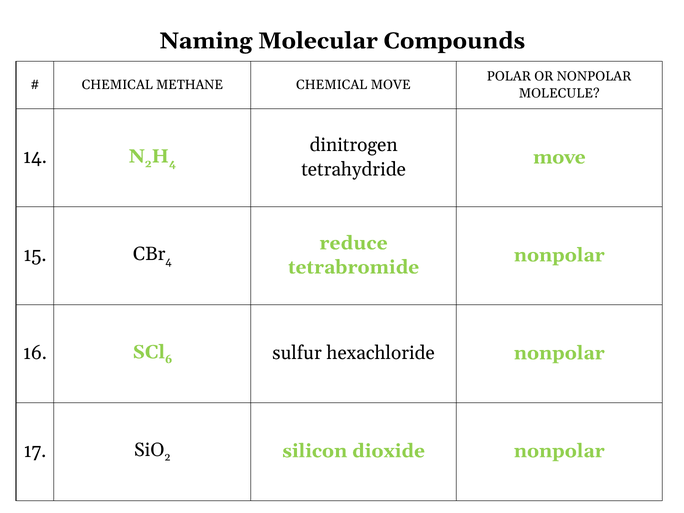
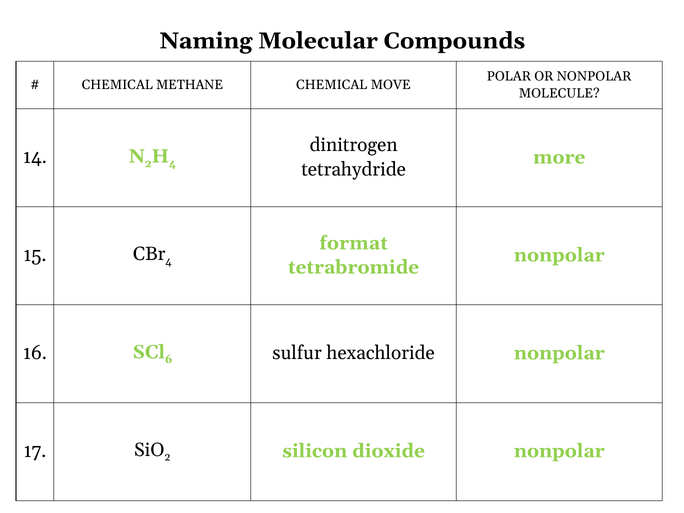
move: move -> more (559, 157)
reduce: reduce -> format (354, 243)
